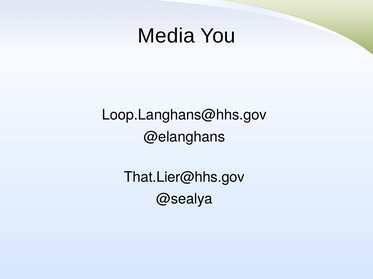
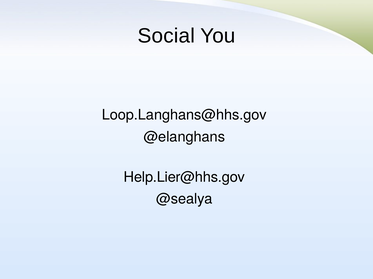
Media: Media -> Social (166, 36)
That.Lier@hhs.gov: That.Lier@hhs.gov -> Help.Lier@hhs.gov (184, 178)
